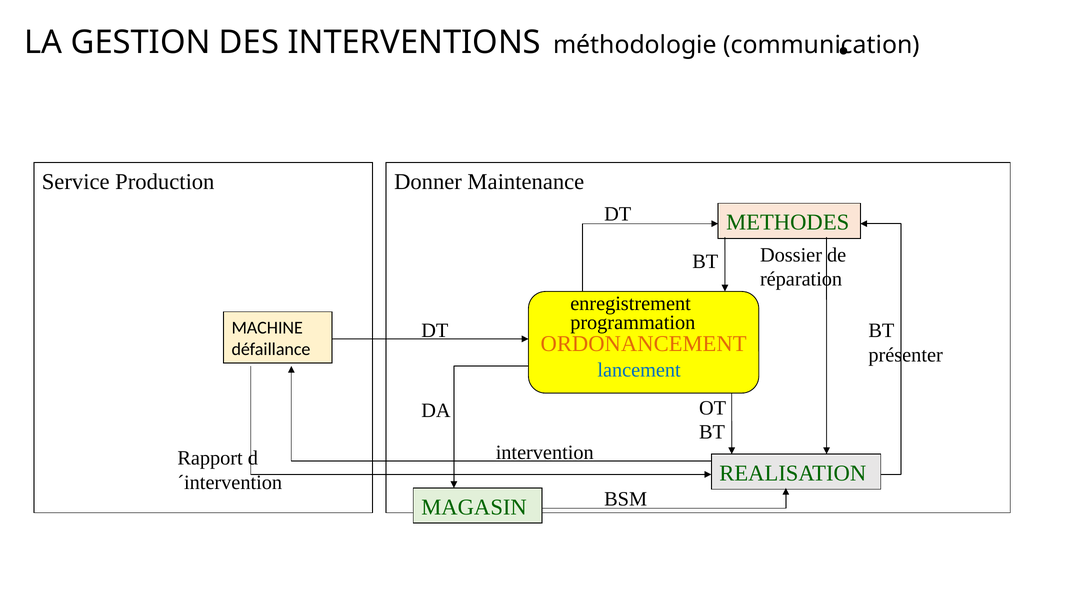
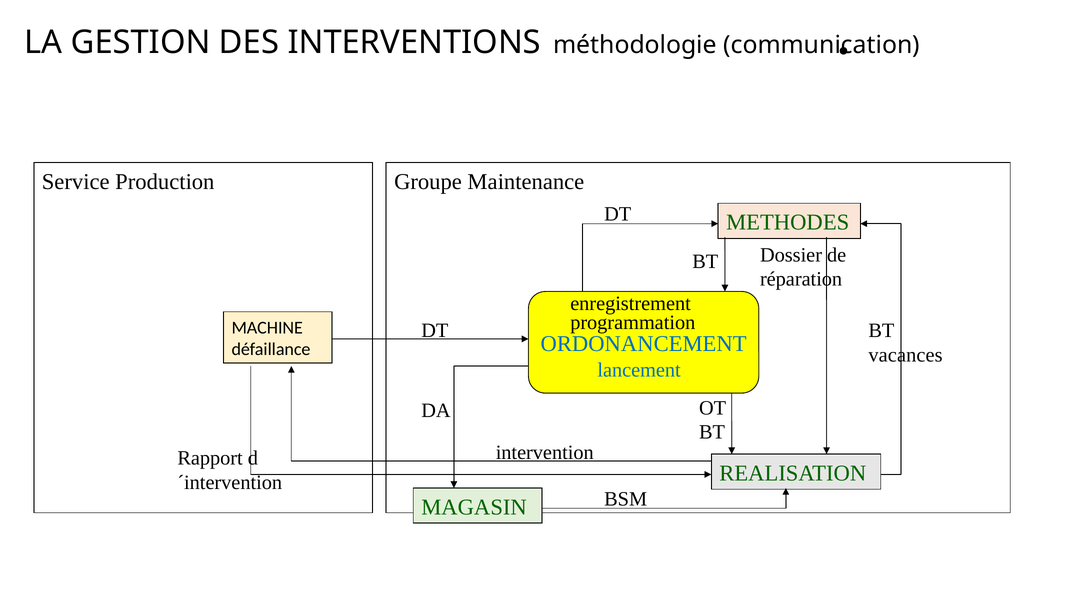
Donner: Donner -> Groupe (428, 182)
ORDONANCEMENT colour: orange -> blue (644, 344)
présenter: présenter -> vacances (906, 355)
